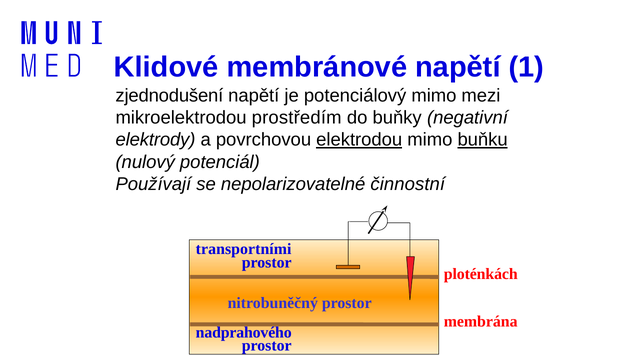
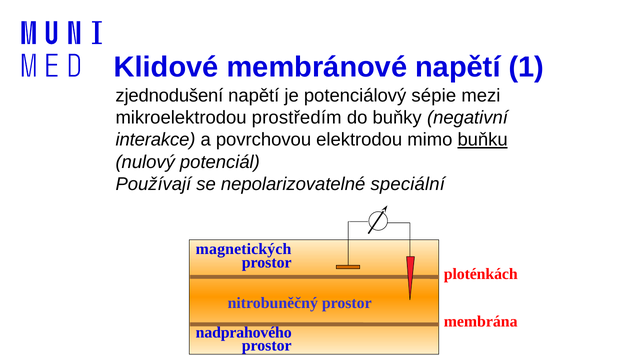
potenciálový mimo: mimo -> sépie (434, 96)
elektrody: elektrody -> interakce (156, 140)
elektrodou underline: present -> none (359, 140)
činnostní: činnostní -> speciální (408, 184)
transportními: transportními -> magnetických (244, 249)
